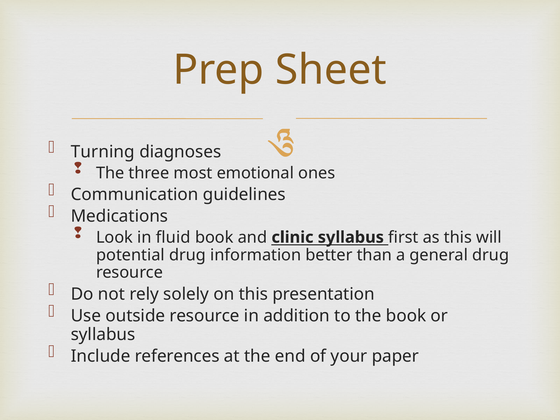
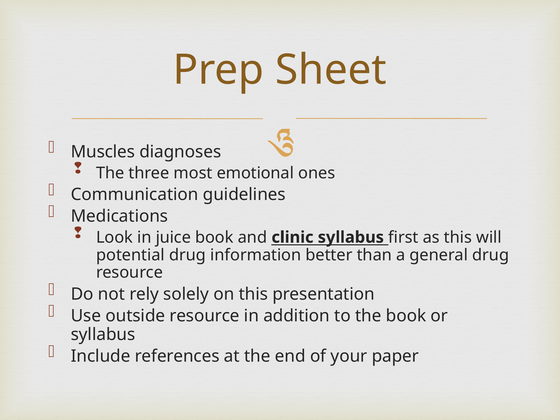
Turning: Turning -> Muscles (103, 152)
fluid: fluid -> juice (173, 237)
